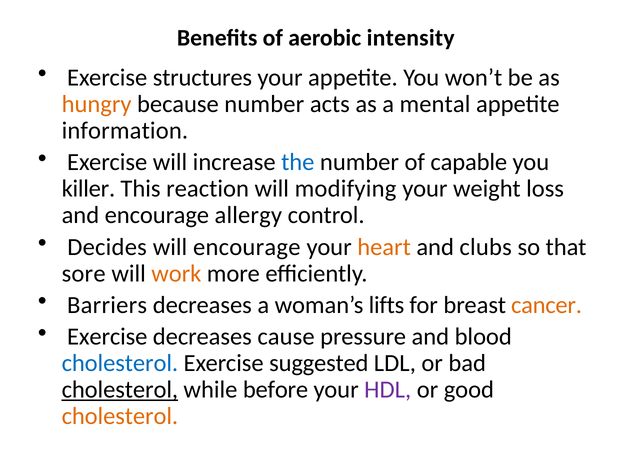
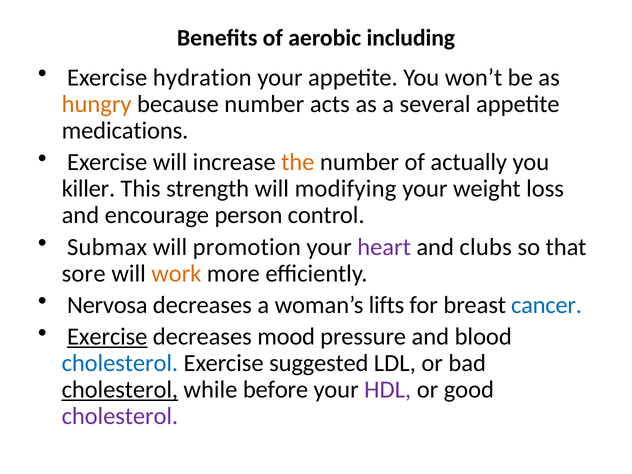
intensity: intensity -> including (411, 38)
structures: structures -> hydration (202, 78)
mental: mental -> several (435, 104)
information: information -> medications (125, 131)
the colour: blue -> orange (298, 162)
capable: capable -> actually (469, 162)
reaction: reaction -> strength (208, 189)
allergy: allergy -> person (249, 215)
Decides: Decides -> Submax (107, 247)
will encourage: encourage -> promotion (247, 247)
heart colour: orange -> purple (384, 247)
Barriers: Barriers -> Nervosa (107, 305)
cancer colour: orange -> blue (546, 305)
Exercise underline: none -> present (107, 337)
cause: cause -> mood (286, 337)
cholesterol colour: orange -> purple (120, 416)
